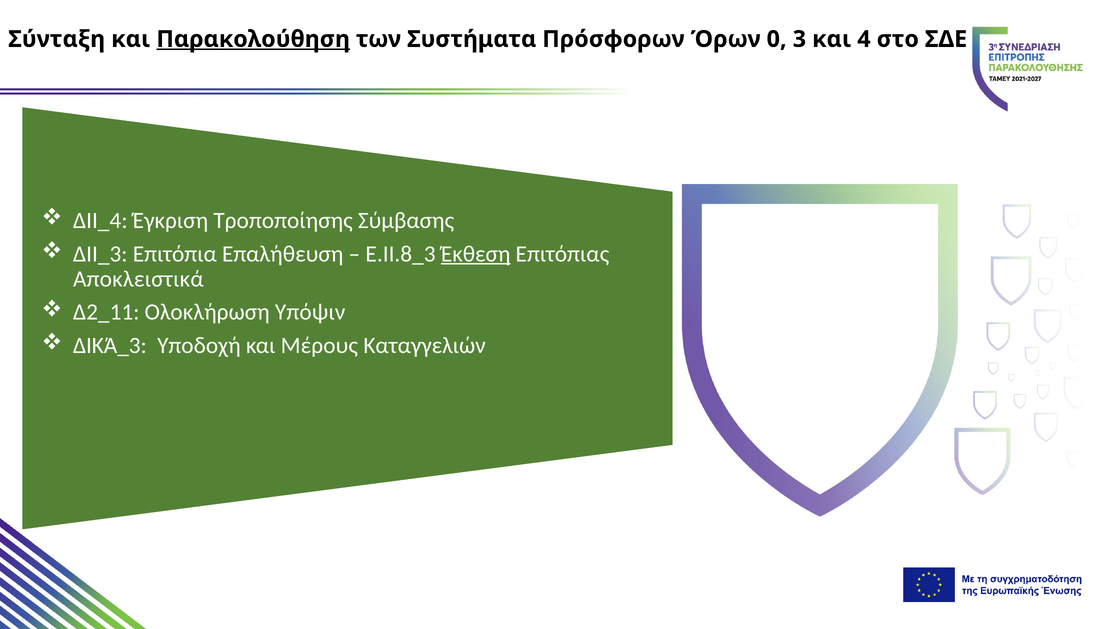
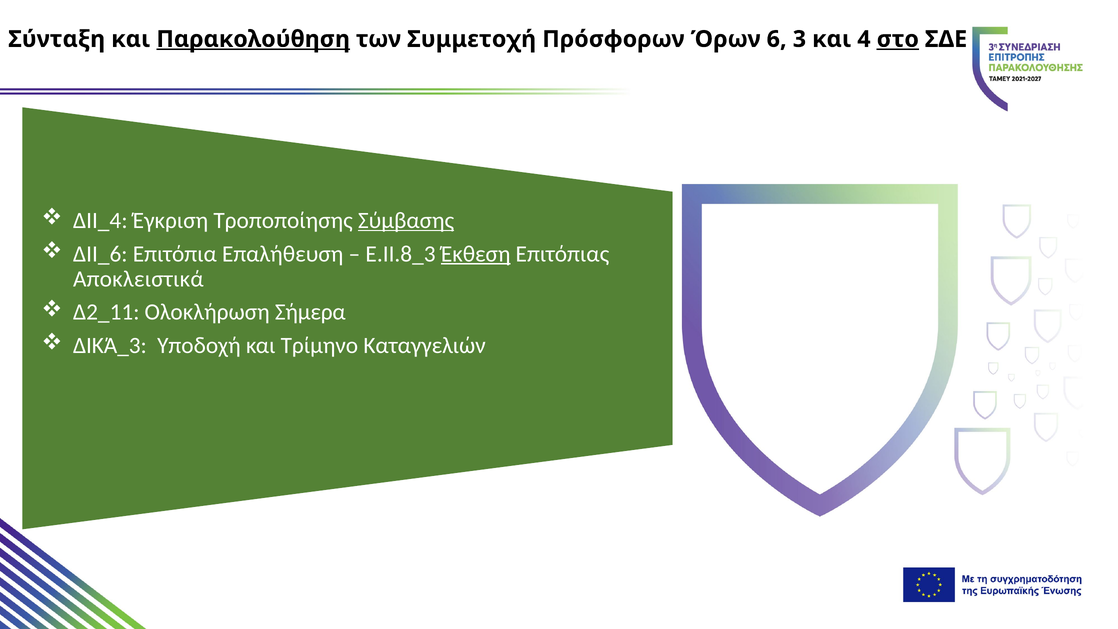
Συστήματα: Συστήματα -> Συμμετοχή (472, 39)
0: 0 -> 6 (777, 39)
στο underline: none -> present (898, 39)
Σύμβασης underline: none -> present (406, 220)
ΔΙΙ_3: ΔΙΙ_3 -> ΔΙΙ_6 (100, 254)
Υπόψιν: Υπόψιν -> Σήμερα (310, 312)
Μέρους: Μέρους -> Τρίμηνο (319, 346)
